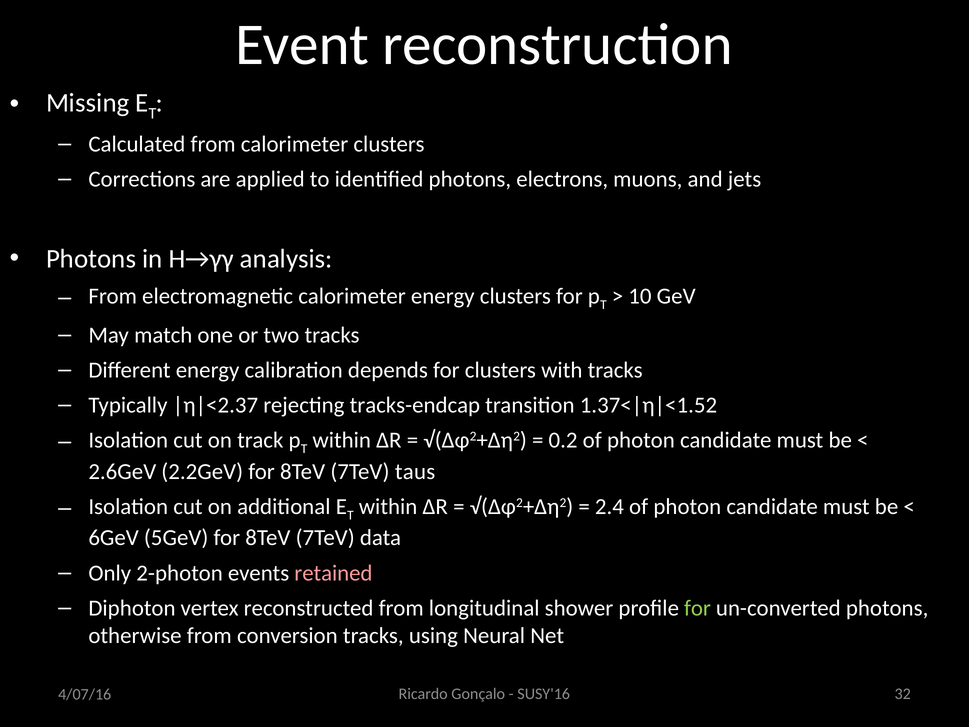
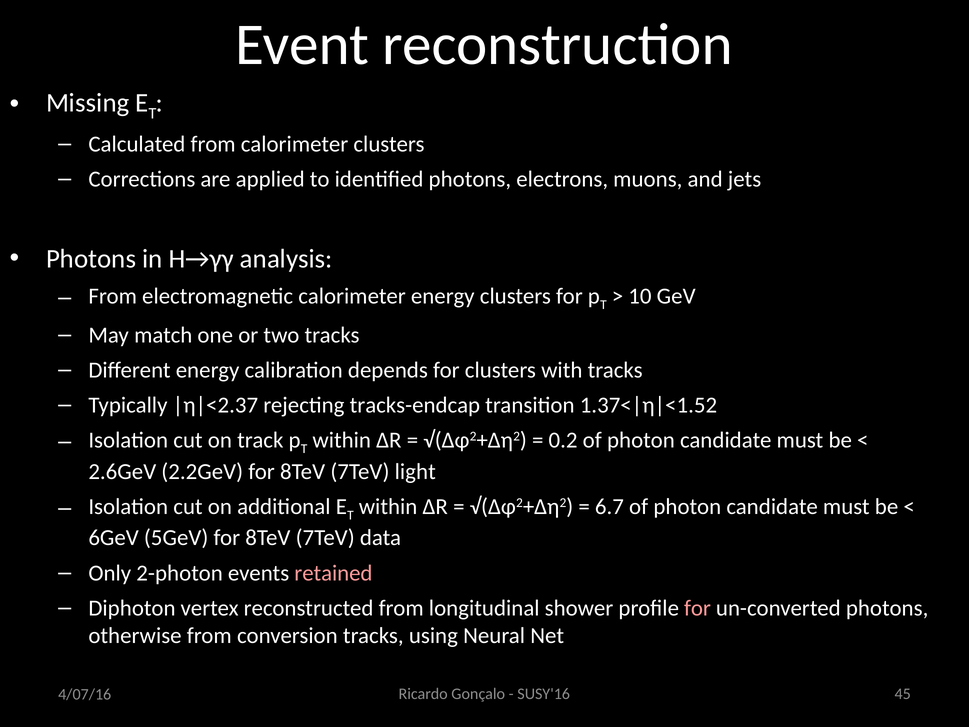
taus: taus -> light (415, 471)
2.4: 2.4 -> 6.7 (609, 506)
for colour: light green -> pink (698, 608)
32: 32 -> 45 (903, 694)
